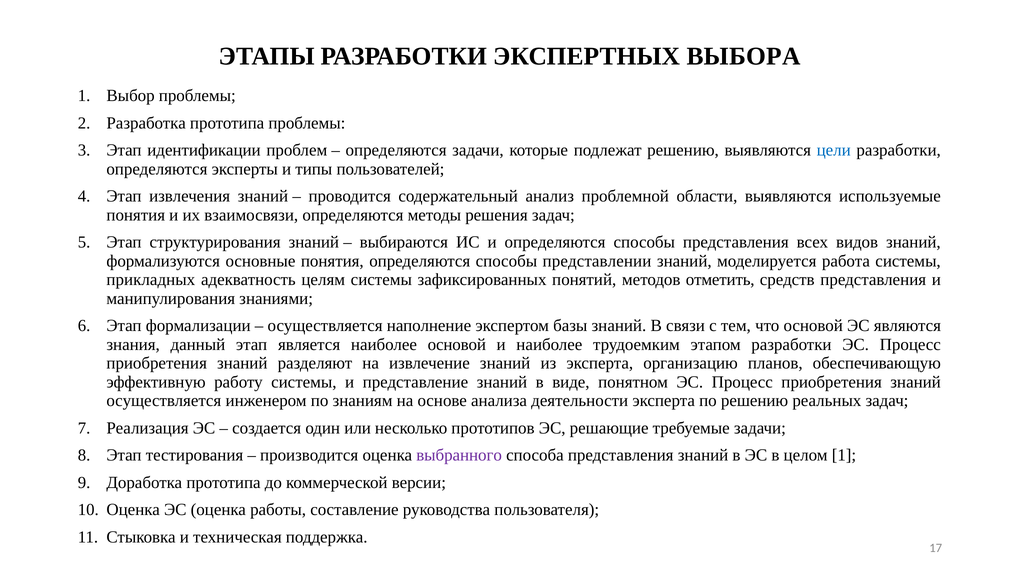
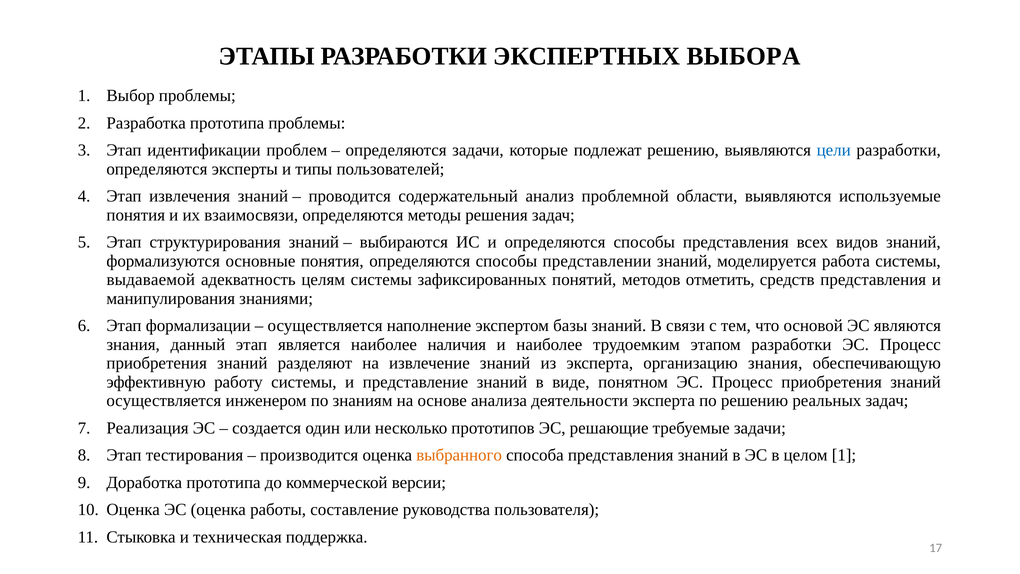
прикладных: прикладных -> выдаваемой (151, 280)
наиболее основой: основой -> наличия (457, 344)
организацию планов: планов -> знания (775, 363)
выбранного colour: purple -> orange (459, 455)
